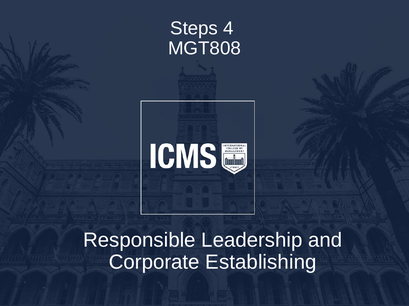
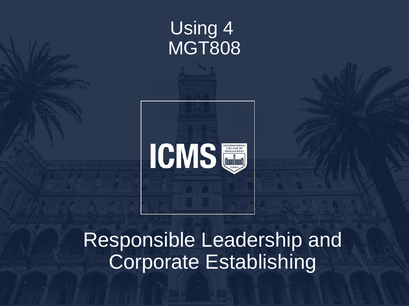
Steps: Steps -> Using (194, 28)
